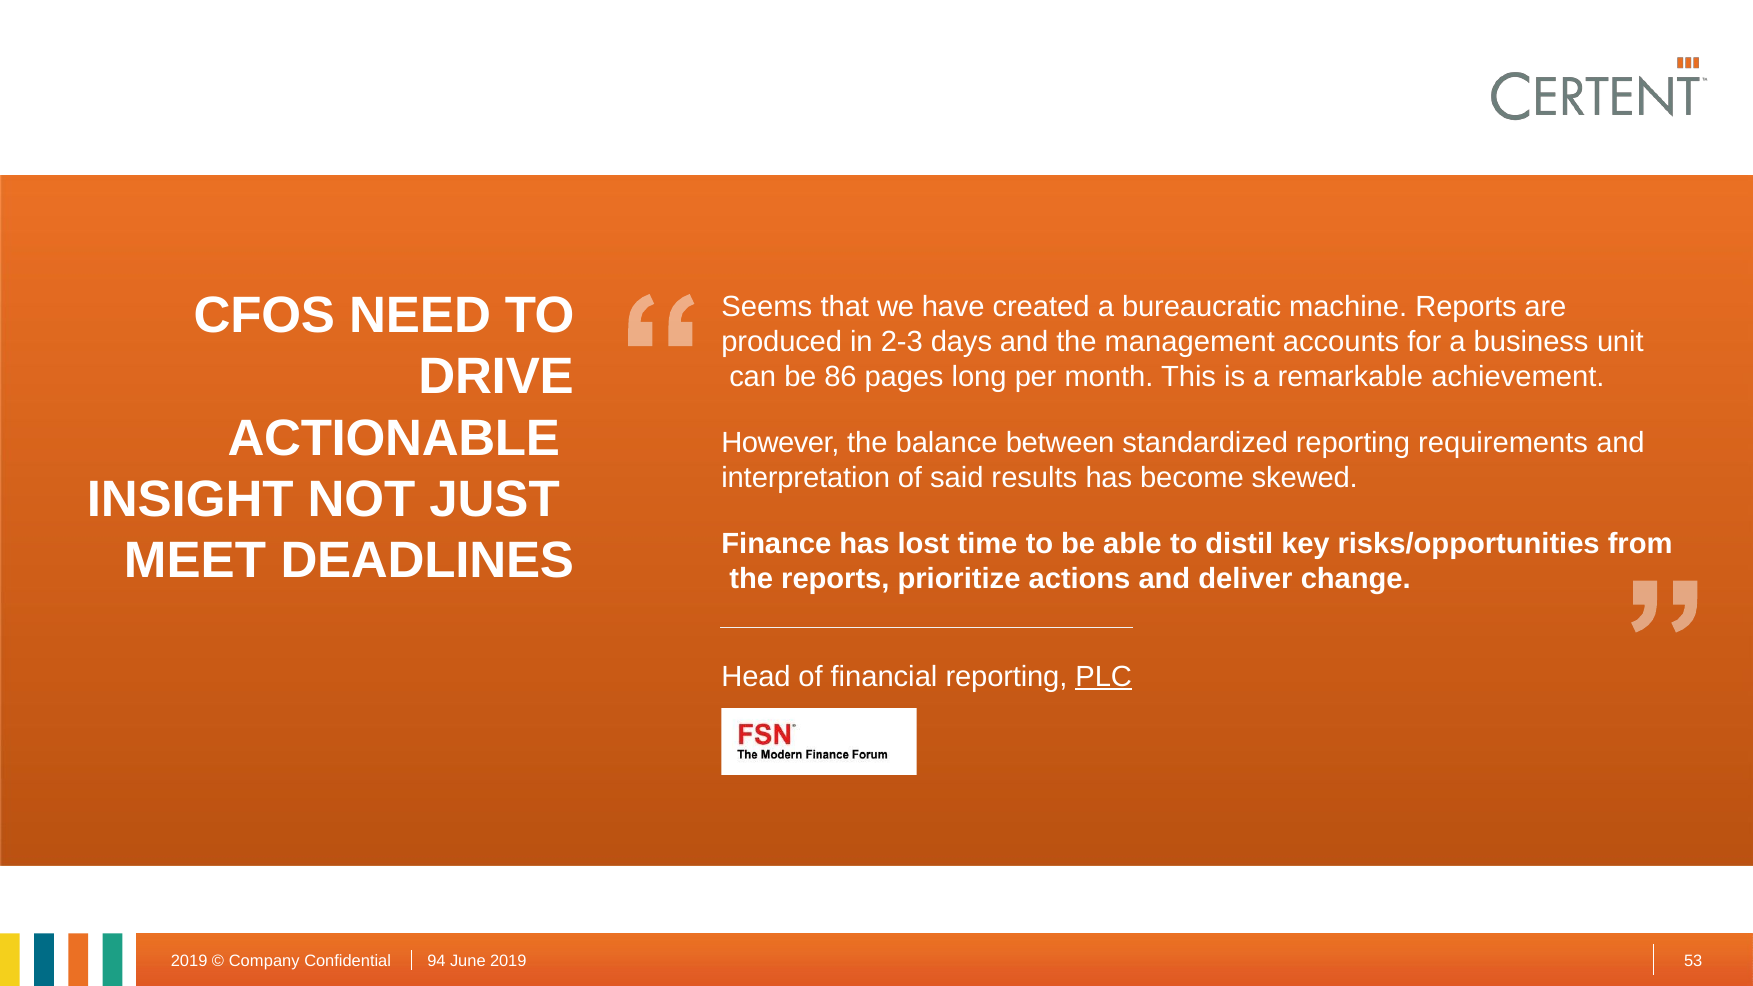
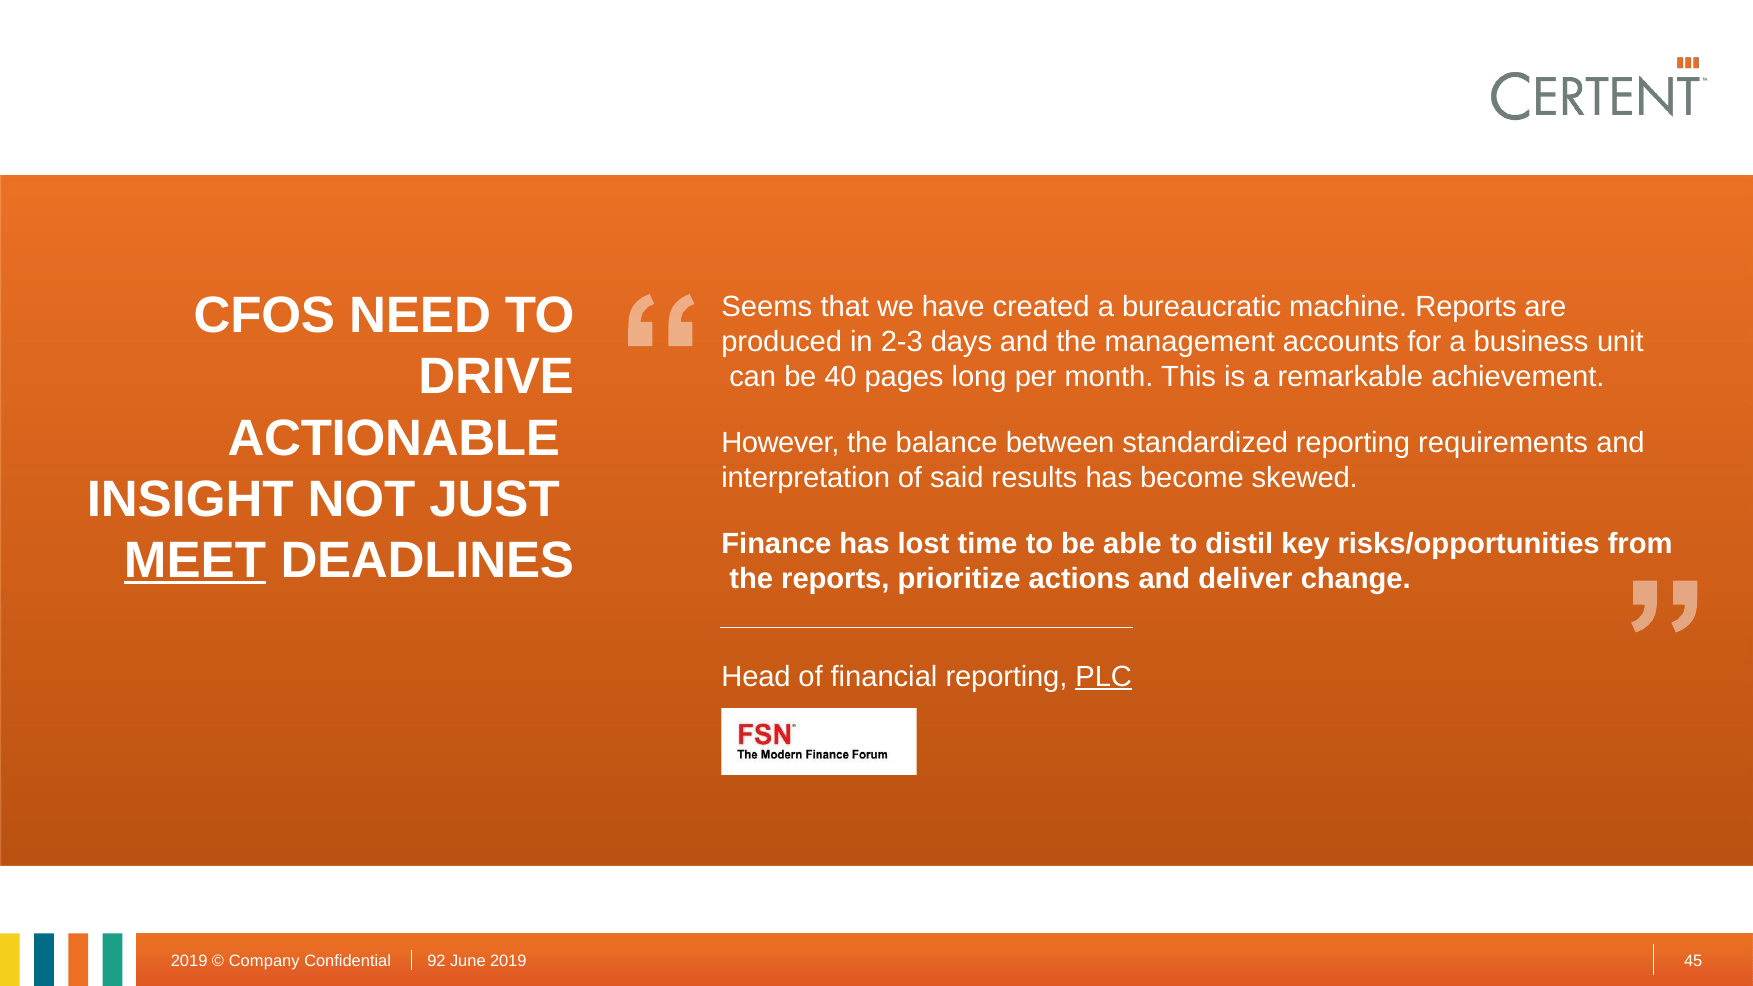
86: 86 -> 40 (841, 377)
MEET underline: none -> present (195, 561)
94: 94 -> 92 (436, 961)
53: 53 -> 45 (1693, 961)
